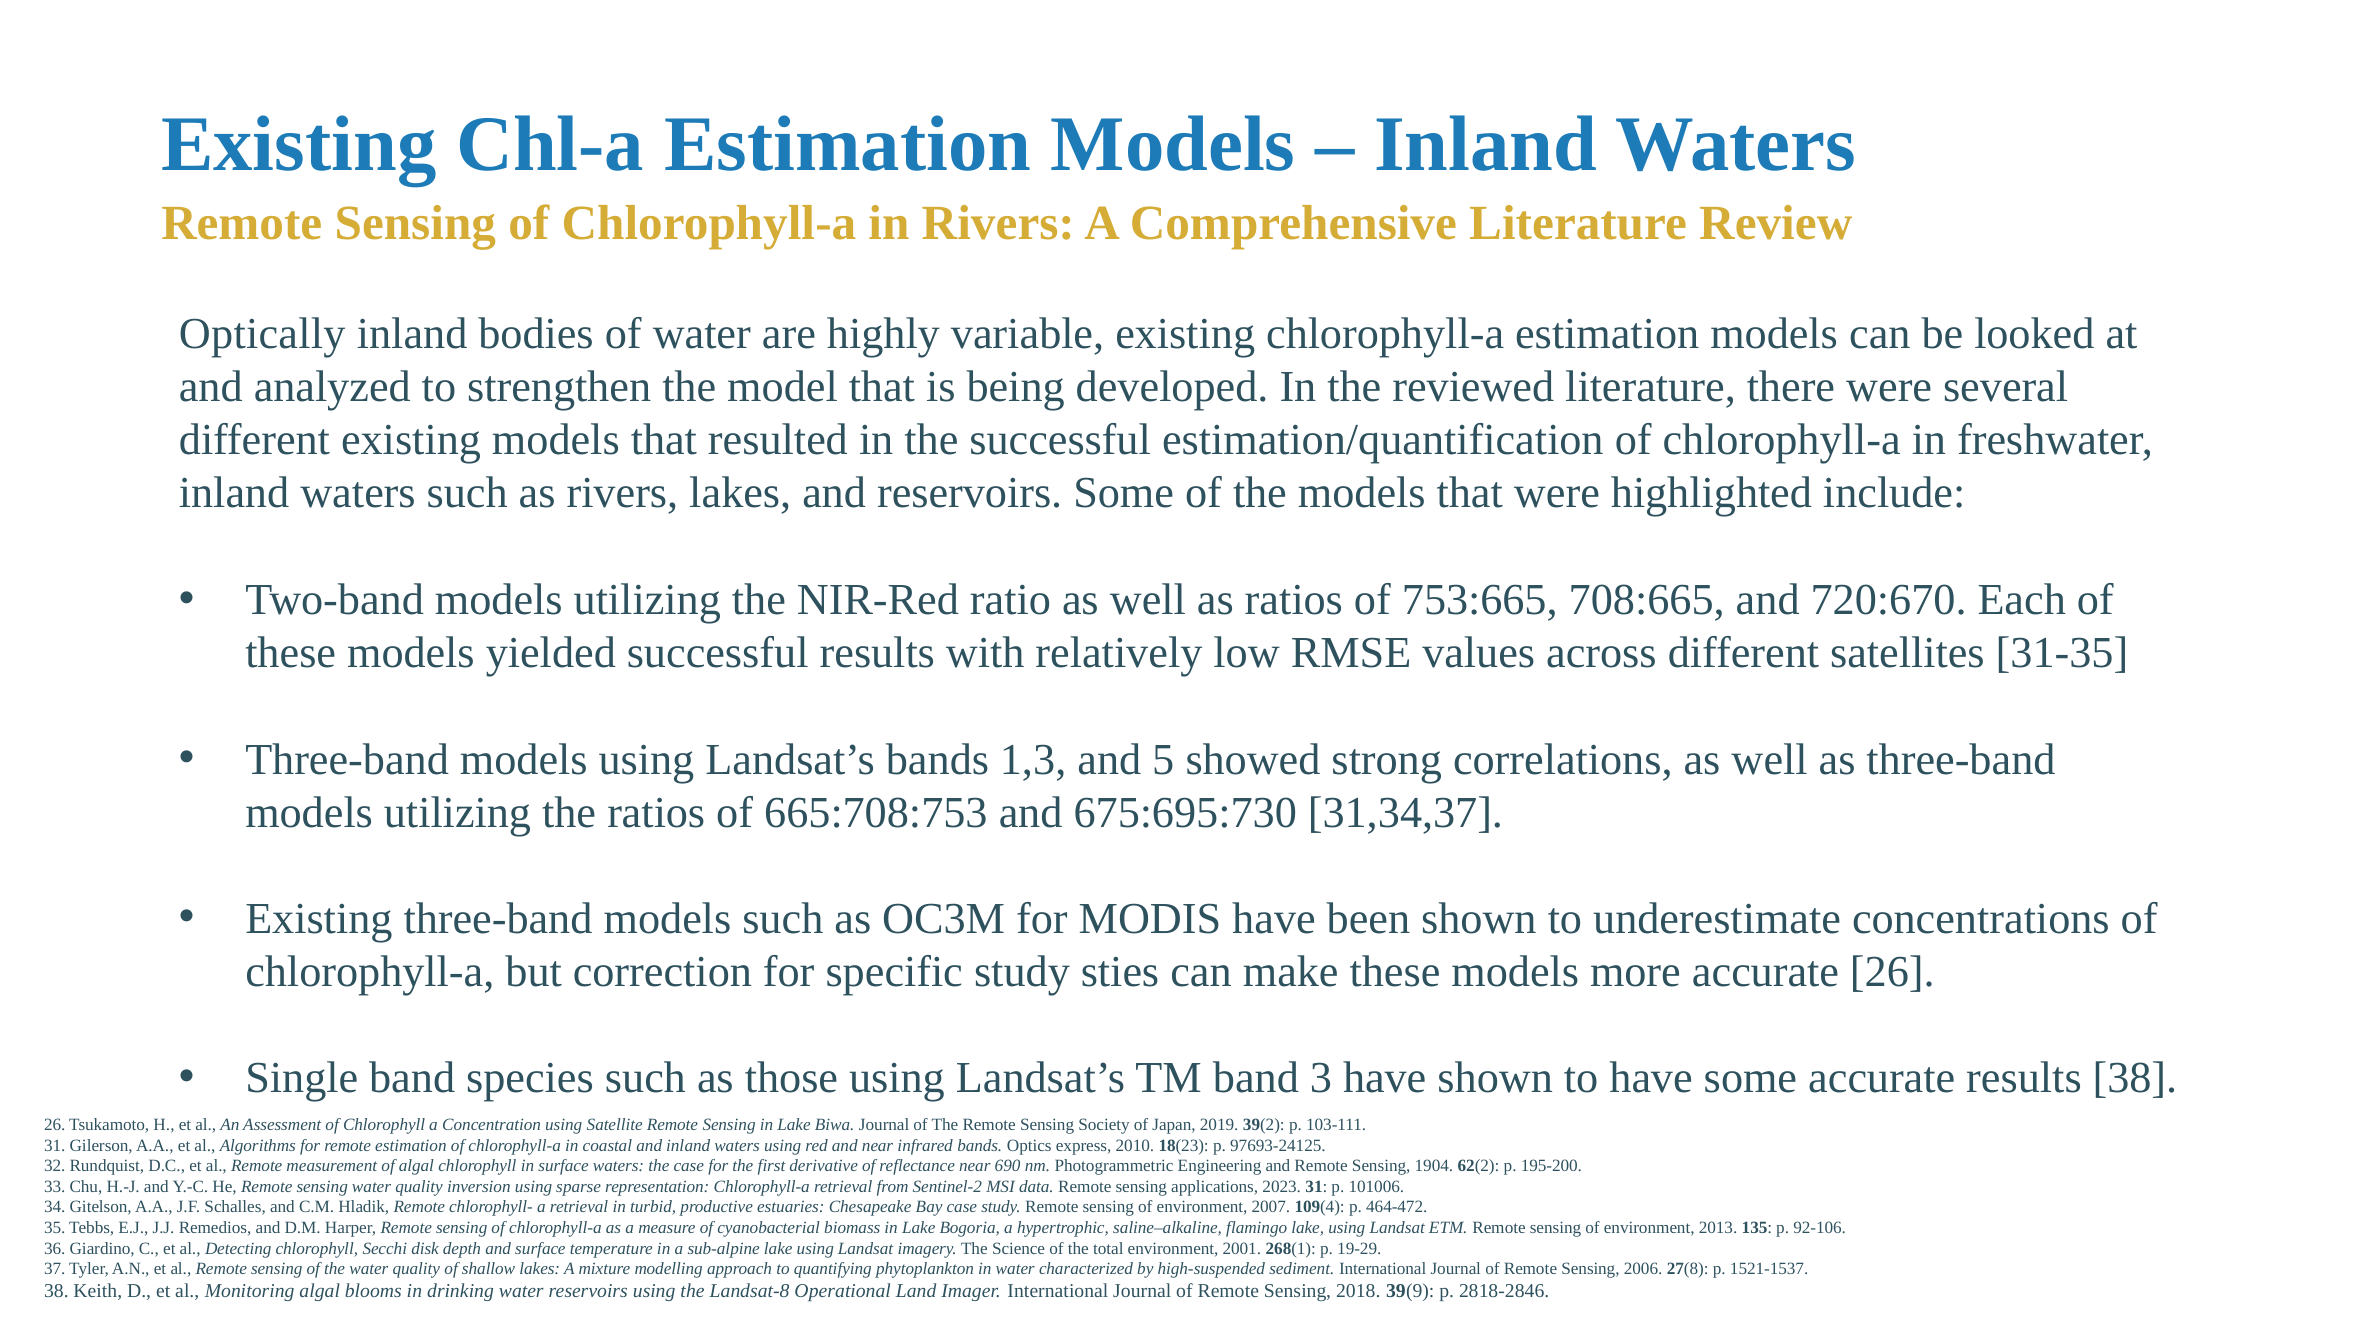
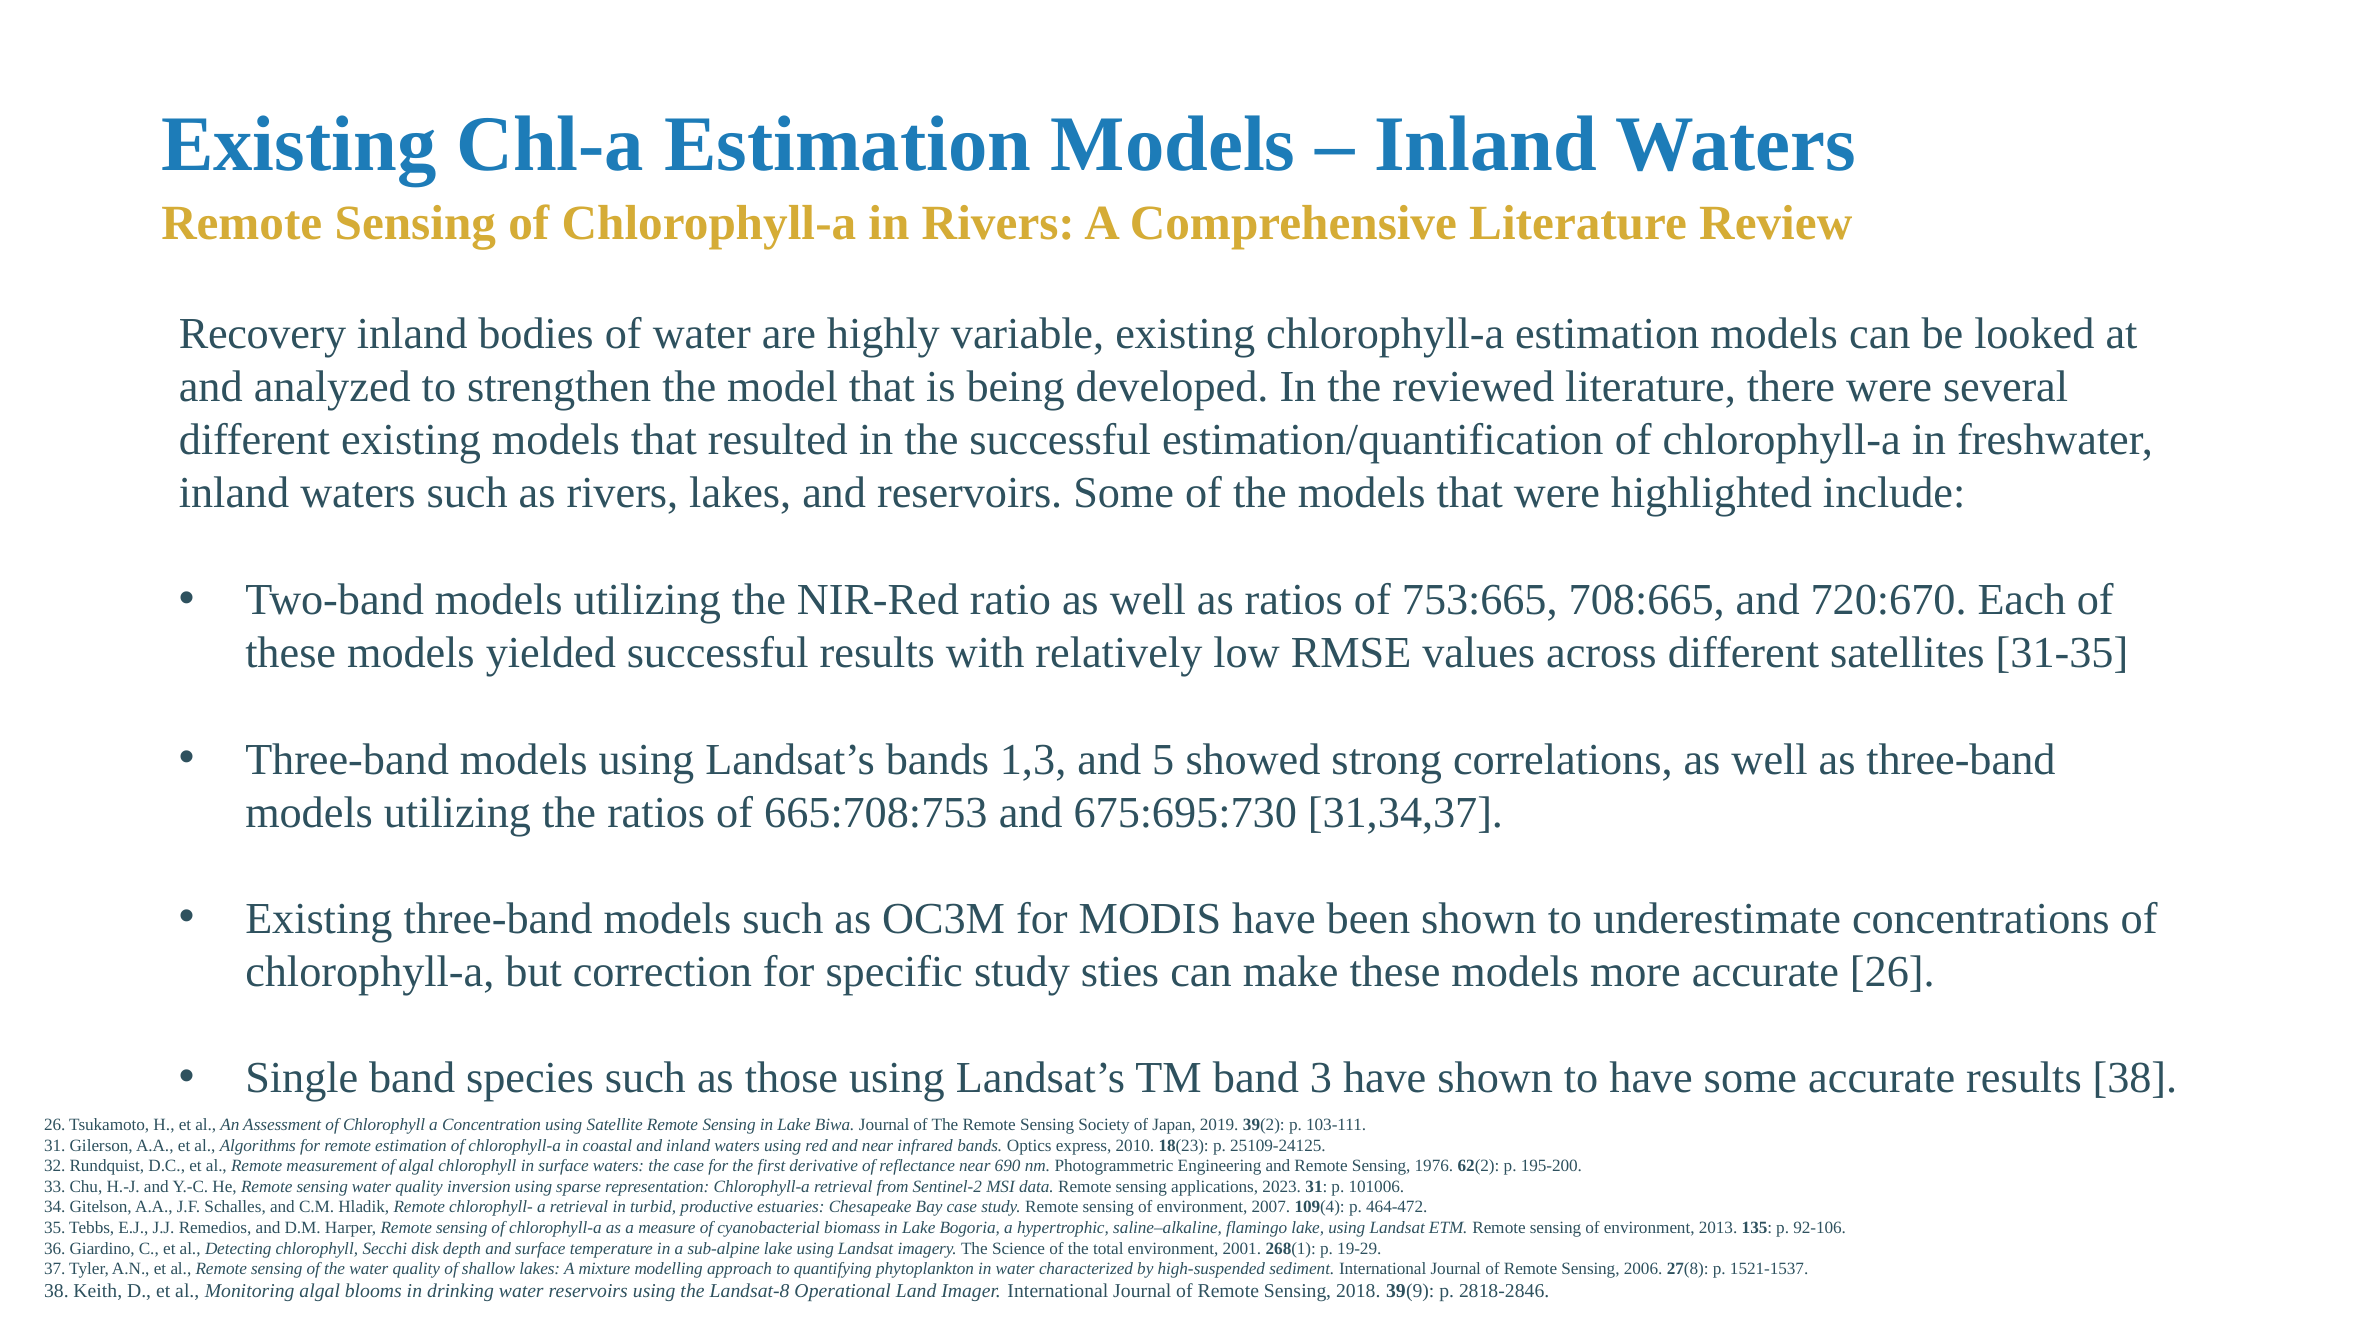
Optically: Optically -> Recovery (263, 334)
97693-24125: 97693-24125 -> 25109-24125 (1278, 1146)
1904: 1904 -> 1976 (1434, 1166)
